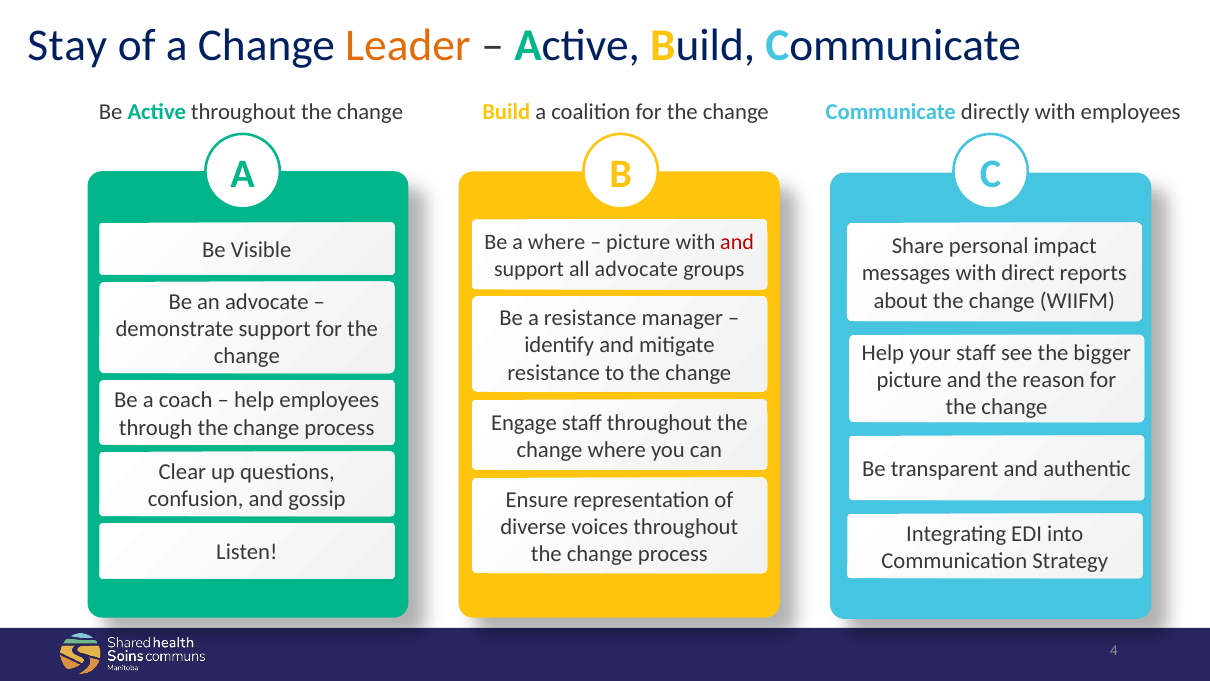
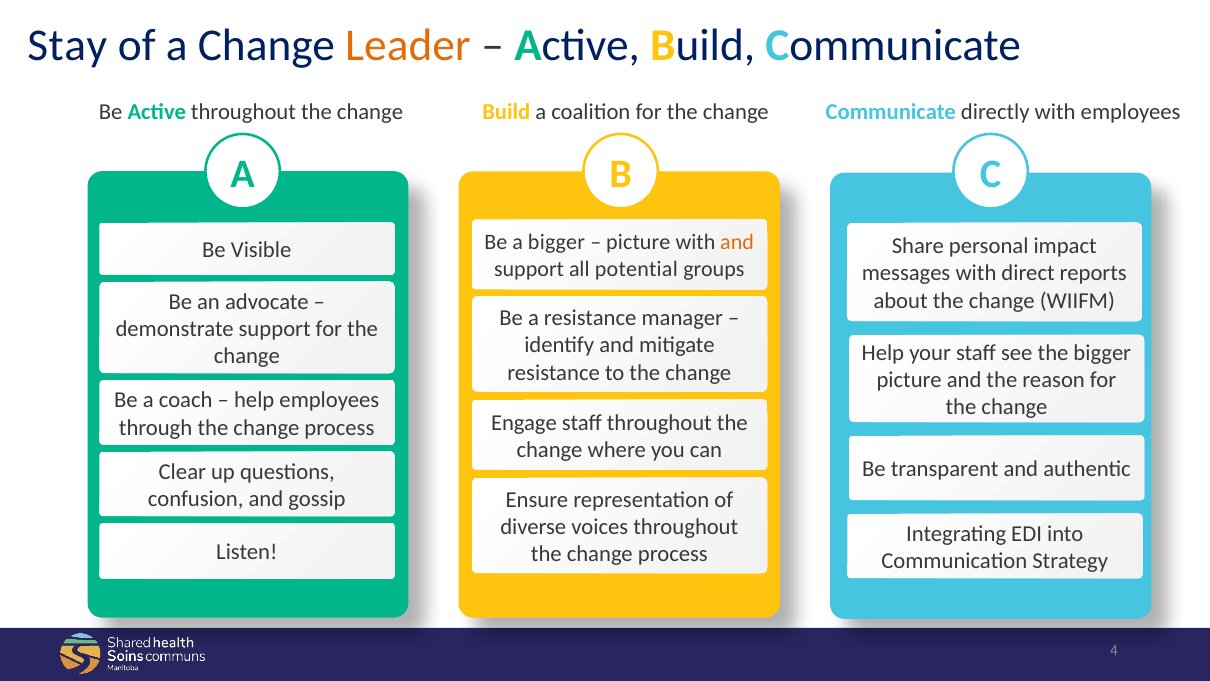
a where: where -> bigger (557, 243)
and colour: red -> orange (737, 243)
all advocate: advocate -> potential (636, 269)
